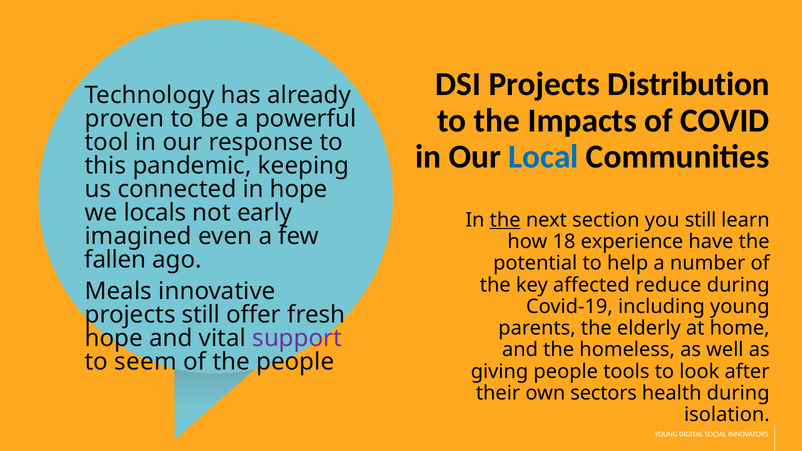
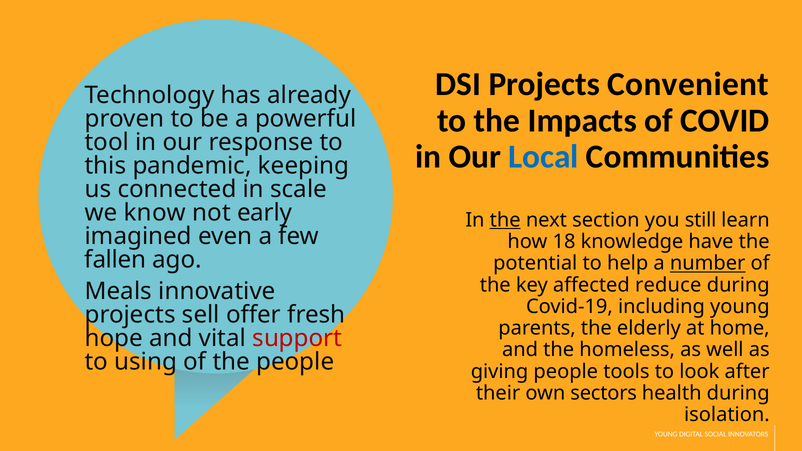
Distribution: Distribution -> Convenient (688, 84)
in hope: hope -> scale (299, 189)
locals: locals -> know (155, 213)
experience: experience -> knowledge (632, 242)
number underline: none -> present (708, 263)
projects still: still -> sell (201, 315)
support colour: purple -> red (297, 338)
seem: seem -> using (146, 362)
